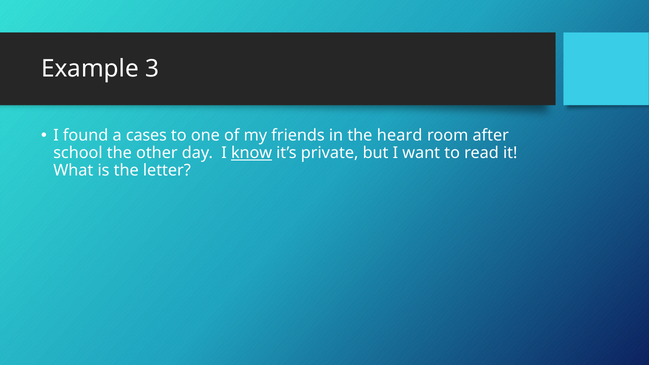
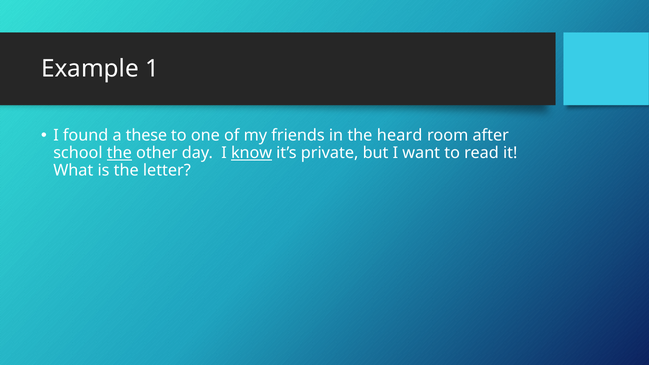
3: 3 -> 1 (152, 69)
cases: cases -> these (146, 135)
the underline: none -> present (119, 153)
